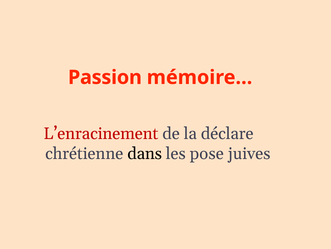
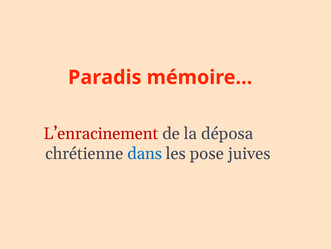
Passion: Passion -> Paradis (105, 77)
déclare: déclare -> déposa (227, 133)
dans colour: black -> blue (145, 153)
